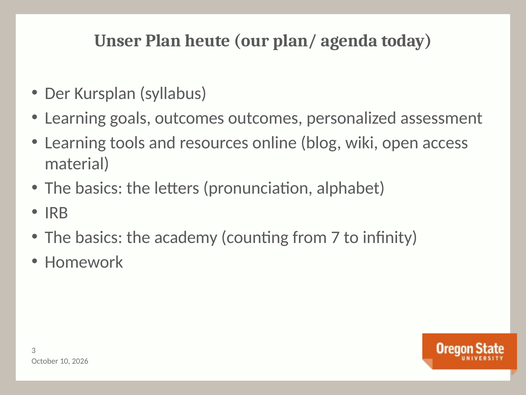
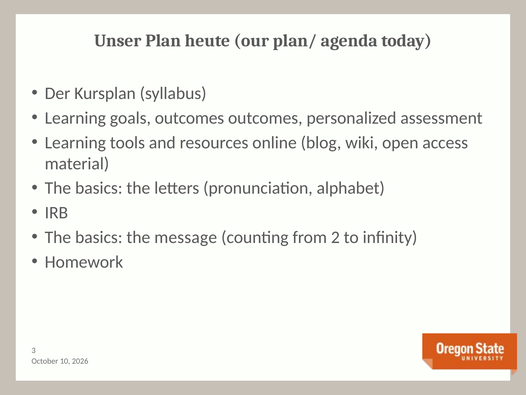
academy: academy -> message (186, 237)
7: 7 -> 2 (335, 237)
